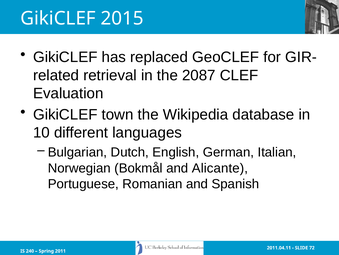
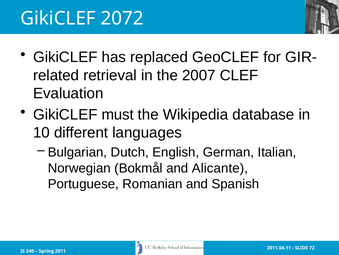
2015: 2015 -> 2072 (122, 18)
2087: 2087 -> 2007 (199, 75)
town: town -> must (118, 114)
